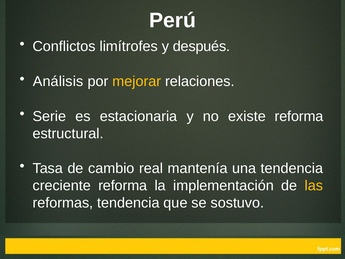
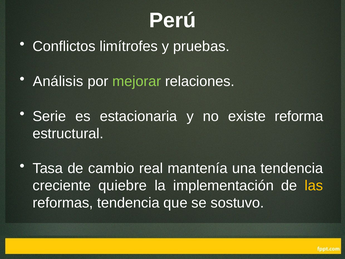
después: después -> pruebas (201, 46)
mejorar colour: yellow -> light green (137, 81)
creciente reforma: reforma -> quiebre (123, 186)
